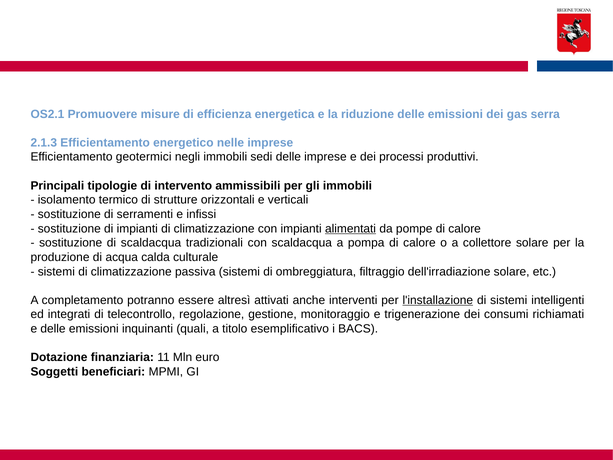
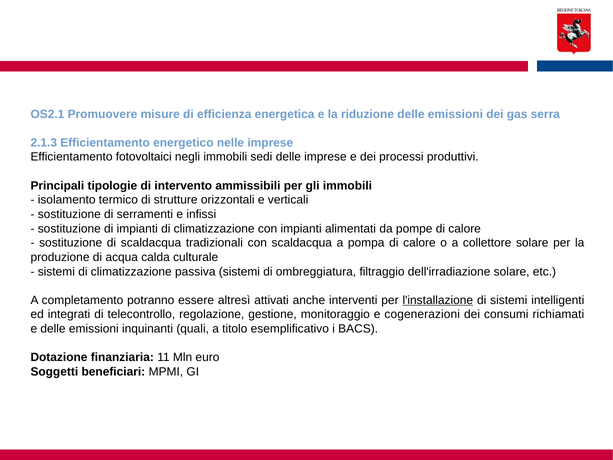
geotermici: geotermici -> fotovoltaici (144, 157)
alimentati underline: present -> none (351, 229)
trigenerazione: trigenerazione -> cogenerazioni (422, 314)
